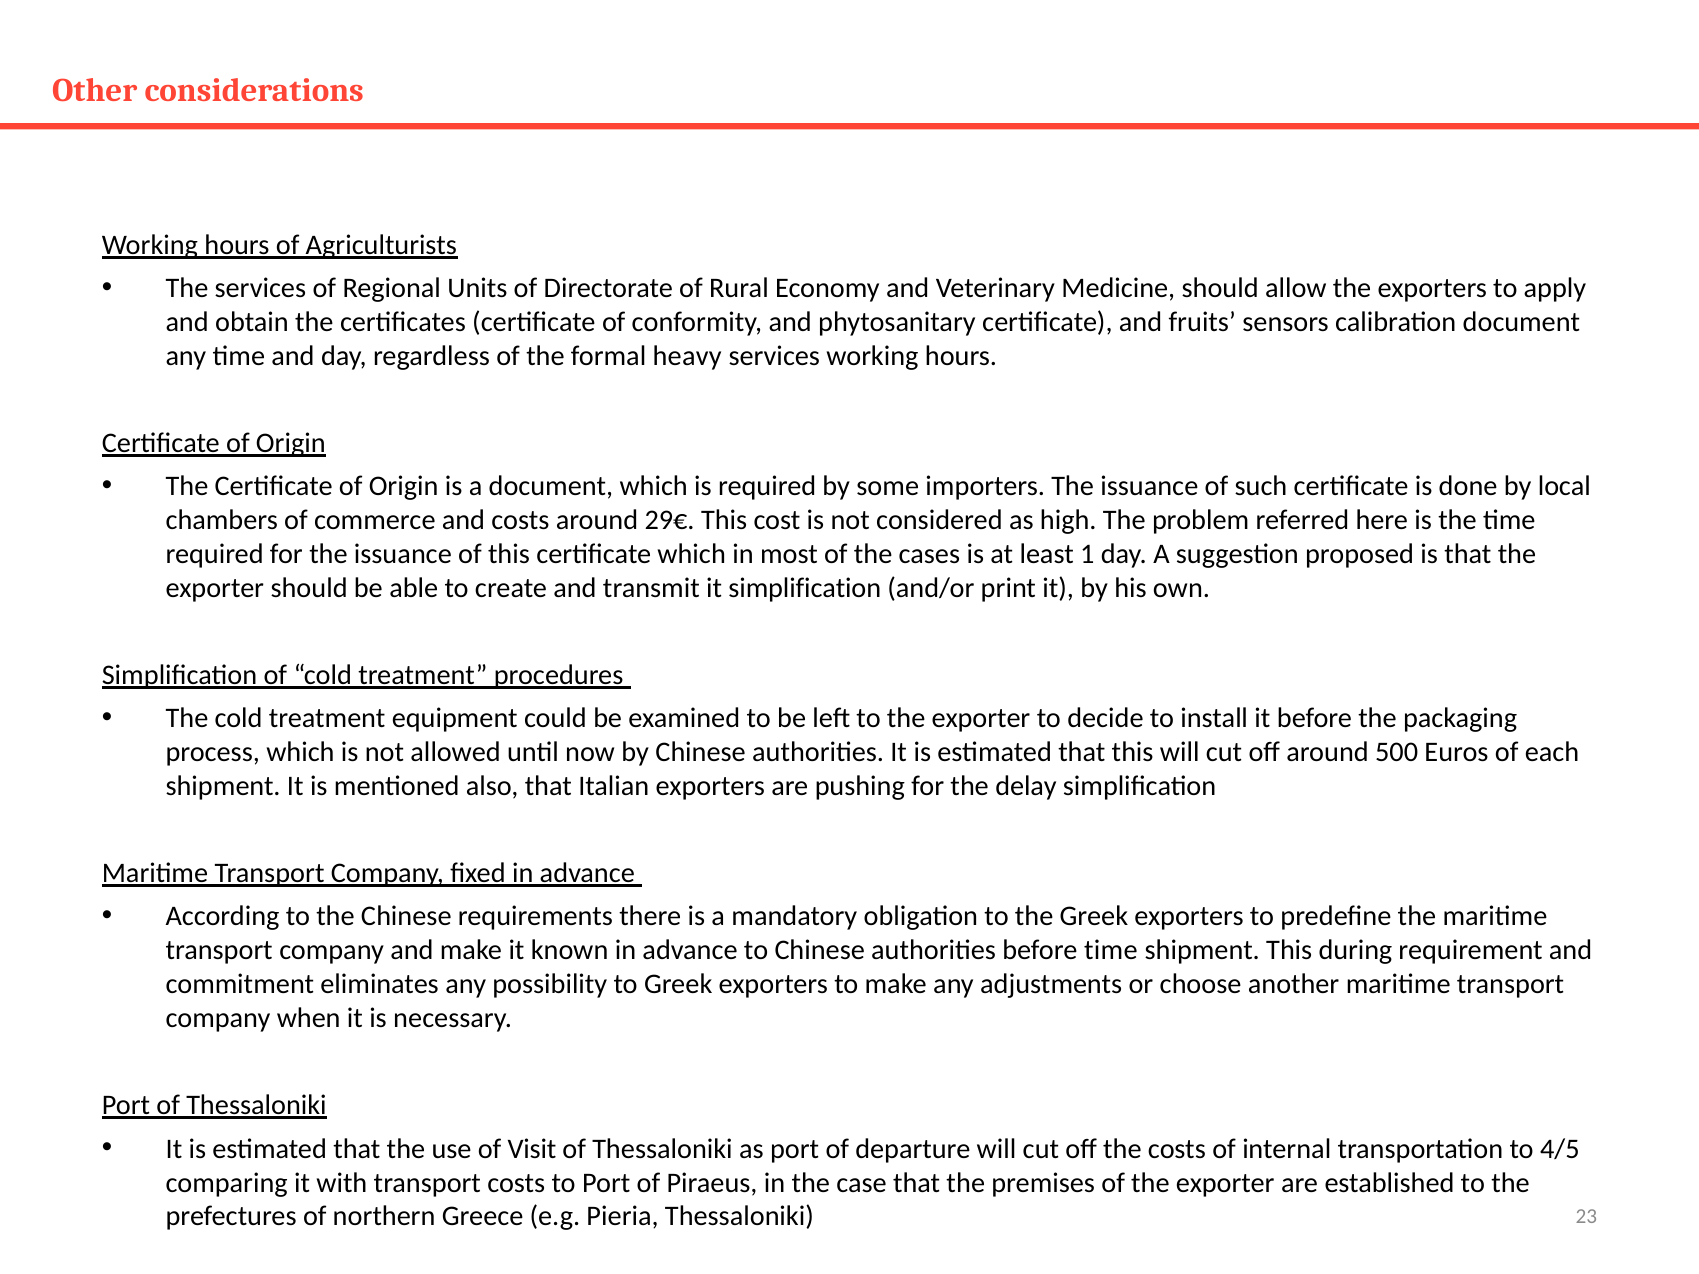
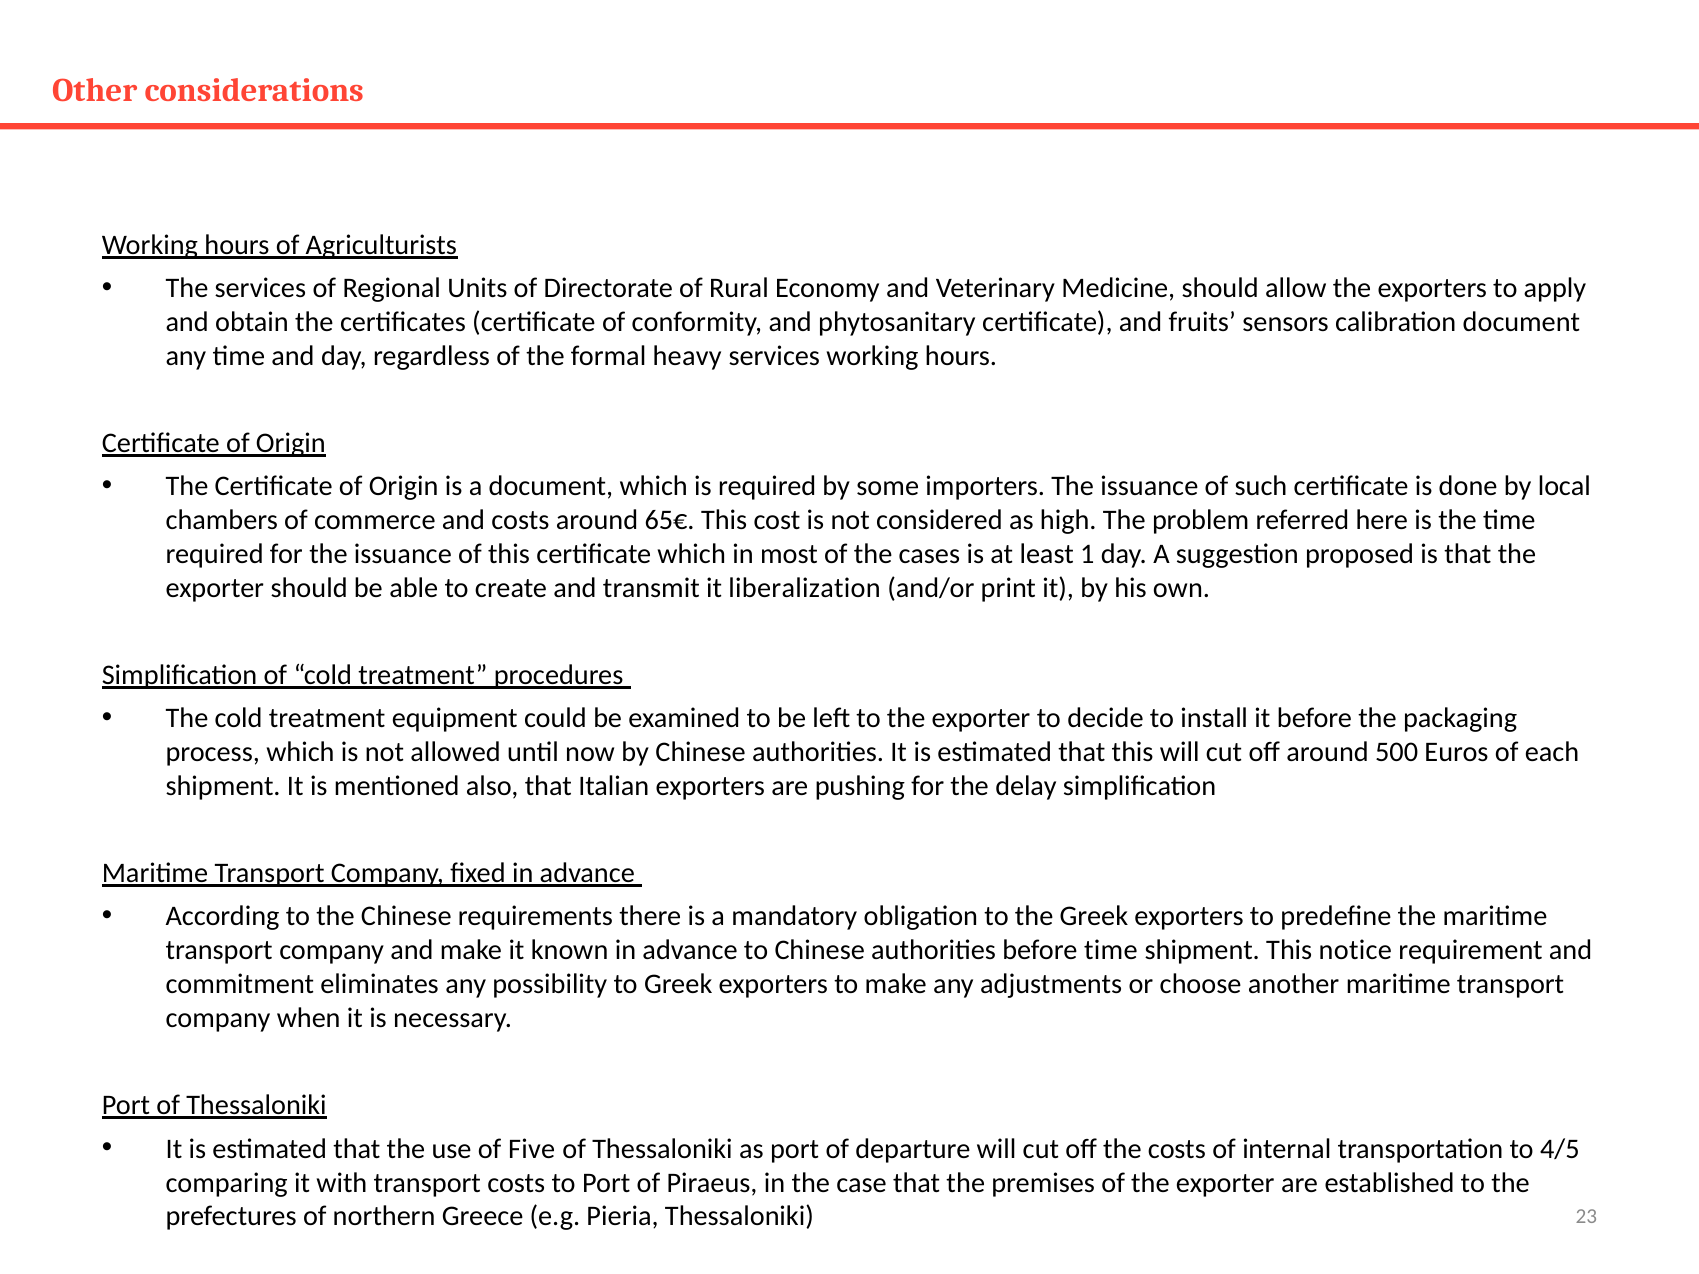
29€: 29€ -> 65€ (670, 520)
it simplification: simplification -> liberalization (805, 588)
during: during -> notice (1355, 951)
Visit: Visit -> Five (532, 1149)
